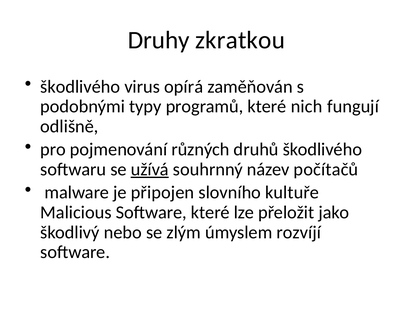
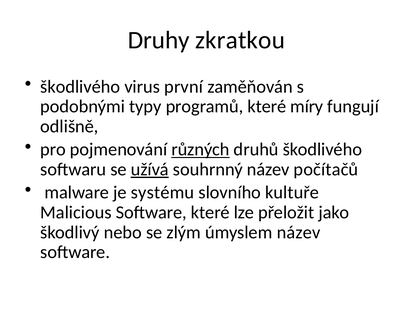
opírá: opírá -> první (184, 87)
nich: nich -> míry (307, 106)
různých underline: none -> present (201, 149)
připojen: připojen -> systému (163, 192)
úmyslem rozvíjí: rozvíjí -> název (299, 232)
